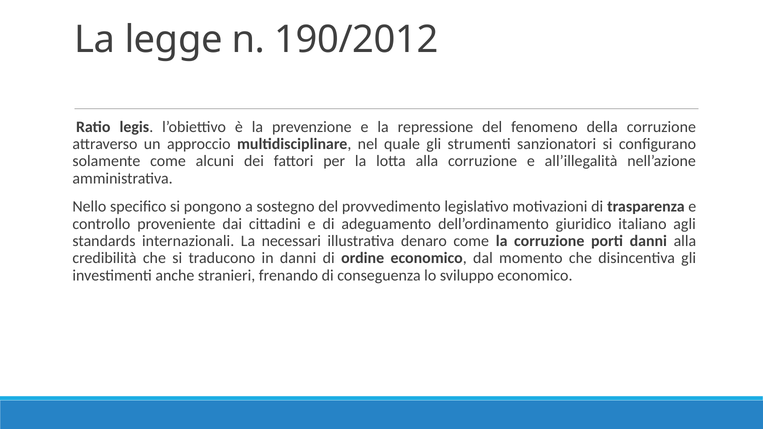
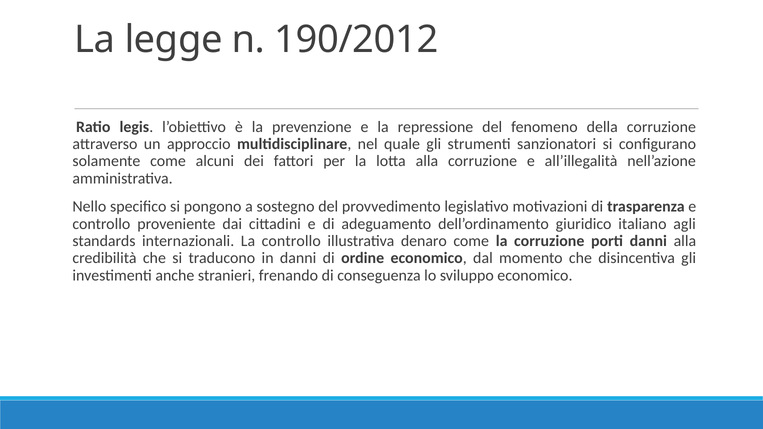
La necessari: necessari -> controllo (291, 241)
